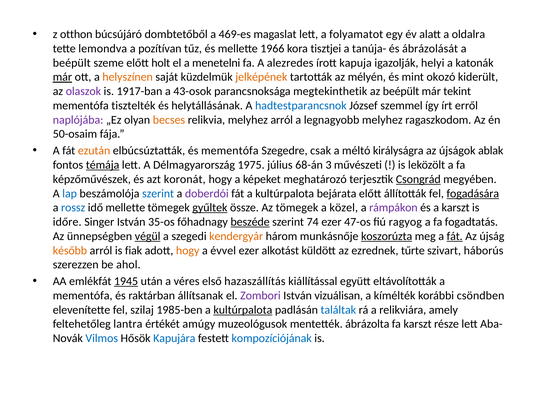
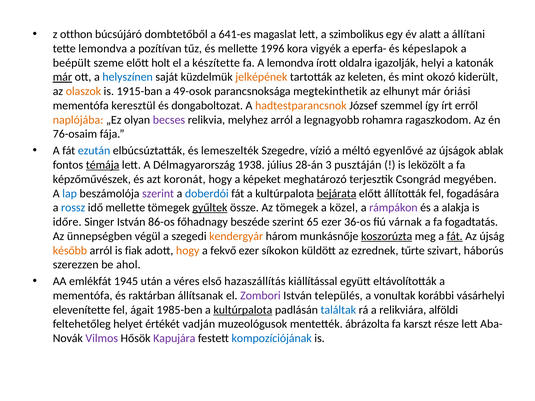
469-es: 469-es -> 641-es (235, 34)
folyamatot: folyamatot -> szimbolikus (356, 34)
oldalra: oldalra -> állítani (468, 34)
1966: 1966 -> 1996 (272, 49)
tisztjei: tisztjei -> vigyék (326, 49)
tanúja-: tanúja- -> eperfa- (369, 49)
ábrázolását: ábrázolását -> képeslapok (430, 49)
menetelni: menetelni -> készítette (216, 63)
A alezredes: alezredes -> lemondva (290, 63)
kapuja: kapuja -> oldalra (356, 63)
helyszínen colour: orange -> blue (128, 77)
mélyén: mélyén -> keleten (367, 77)
olaszok colour: purple -> orange (83, 91)
1917-ban: 1917-ban -> 1915-ban (139, 91)
43-osok: 43-osok -> 49-osok (192, 91)
az beépült: beépült -> elhunyt (401, 91)
tekint: tekint -> óriási (457, 91)
tisztelték: tisztelték -> keresztül (133, 106)
helytállásának: helytállásának -> dongaboltozat (207, 106)
hadtestparancsnok colour: blue -> orange (301, 106)
naplójába colour: purple -> orange (78, 120)
becses colour: orange -> purple (169, 120)
legnagyobb melyhez: melyhez -> rohamra (382, 120)
50-osaim: 50-osaim -> 76-osaim (75, 134)
ezután colour: orange -> blue (94, 151)
és mementófa: mementófa -> lemeszelték (230, 151)
csak: csak -> vízió (321, 151)
királyságra: királyságra -> egyenlővé (398, 151)
1975: 1975 -> 1938 (251, 165)
68-án: 68-án -> 28-án (309, 165)
művészeti: művészeti -> pusztáján (358, 165)
Csongrád underline: present -> none (418, 179)
szerint colour: blue -> purple (158, 194)
doberdói colour: purple -> blue (207, 194)
bejárata underline: none -> present (337, 194)
fogadására underline: present -> none (473, 194)
a karszt: karszt -> alakja (456, 208)
35-os: 35-os -> 86-os (161, 222)
beszéde underline: present -> none (250, 222)
74: 74 -> 65 (313, 222)
47-os: 47-os -> 36-os (357, 222)
ragyog: ragyog -> várnak (405, 222)
végül underline: present -> none (148, 236)
évvel: évvel -> fekvő (223, 251)
alkotást: alkotást -> síkokon (280, 251)
1945 underline: present -> none (126, 281)
vizuálisan: vizuálisan -> település (339, 296)
kímélték: kímélték -> vonultak (395, 296)
csöndben: csöndben -> vásárhelyi (481, 296)
szilaj: szilaj -> ágait (142, 310)
amely: amely -> alföldi (443, 310)
lantra: lantra -> helyet (128, 324)
amúgy: amúgy -> vadján (199, 324)
Vilmos colour: blue -> purple (102, 339)
Kapujára colour: blue -> purple (174, 339)
